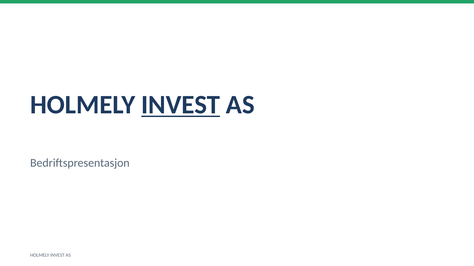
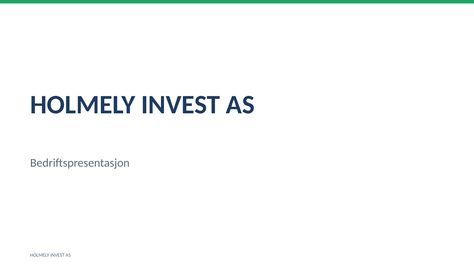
INVEST underline: present -> none (181, 105)
